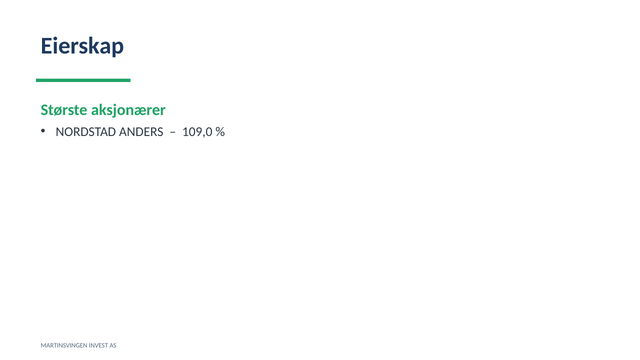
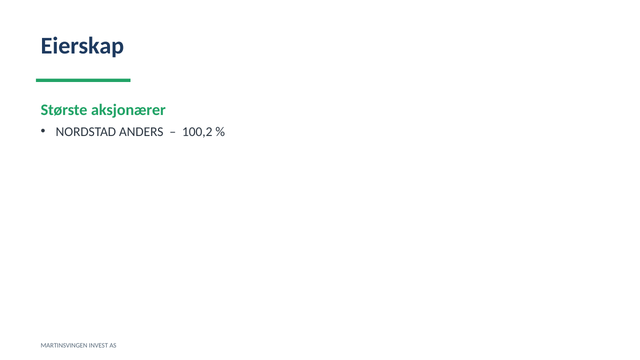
109,0: 109,0 -> 100,2 (197, 132)
